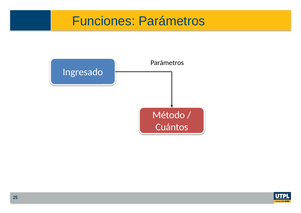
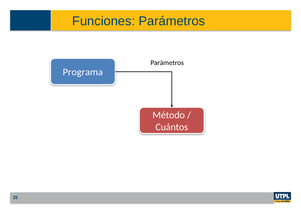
Ingresado: Ingresado -> Programa (83, 72)
